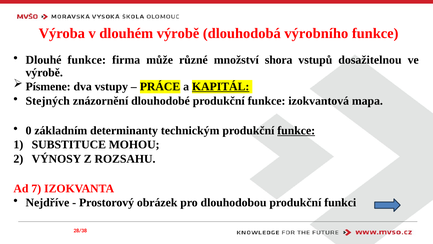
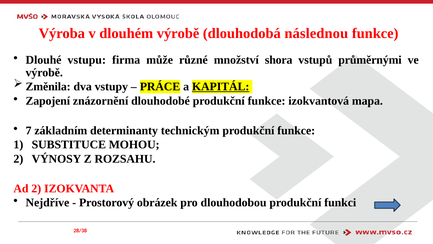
výrobního: výrobního -> následnou (316, 33)
Dlouhé funkce: funkce -> vstupu (87, 60)
dosažitelnou: dosažitelnou -> průměrnými (370, 60)
Písmene: Písmene -> Změnila (48, 87)
Stejných: Stejných -> Zapojení (48, 101)
0: 0 -> 7 (29, 130)
funkce underline: present -> none (296, 130)
Ad 7: 7 -> 2 (36, 188)
